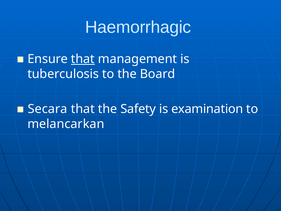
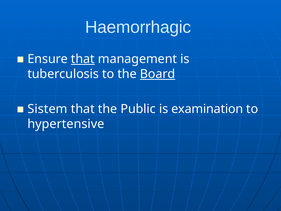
Board underline: none -> present (158, 74)
Secara: Secara -> Sistem (47, 109)
Safety: Safety -> Public (138, 109)
melancarkan: melancarkan -> hypertensive (66, 124)
